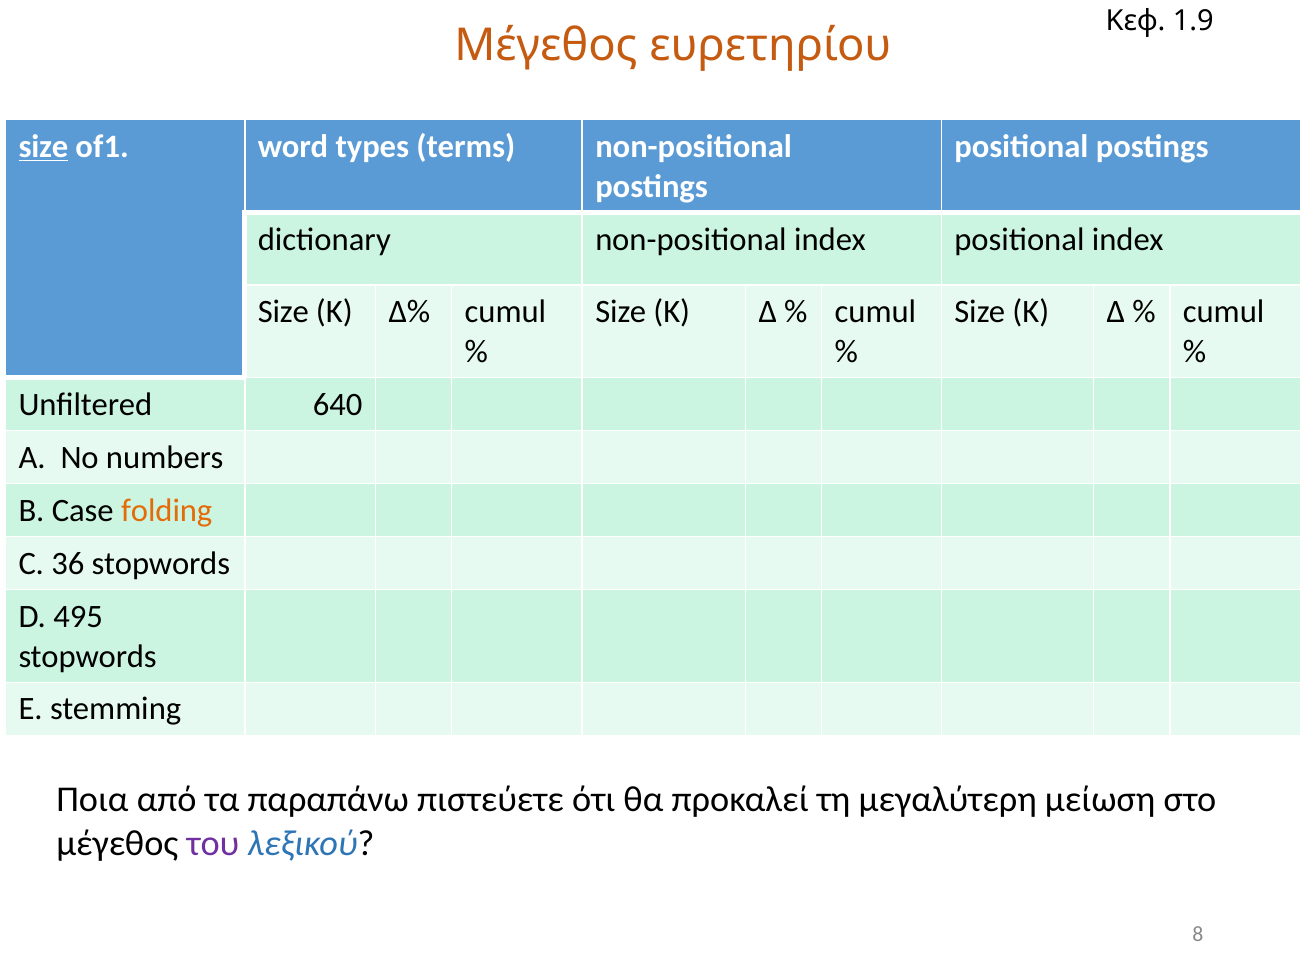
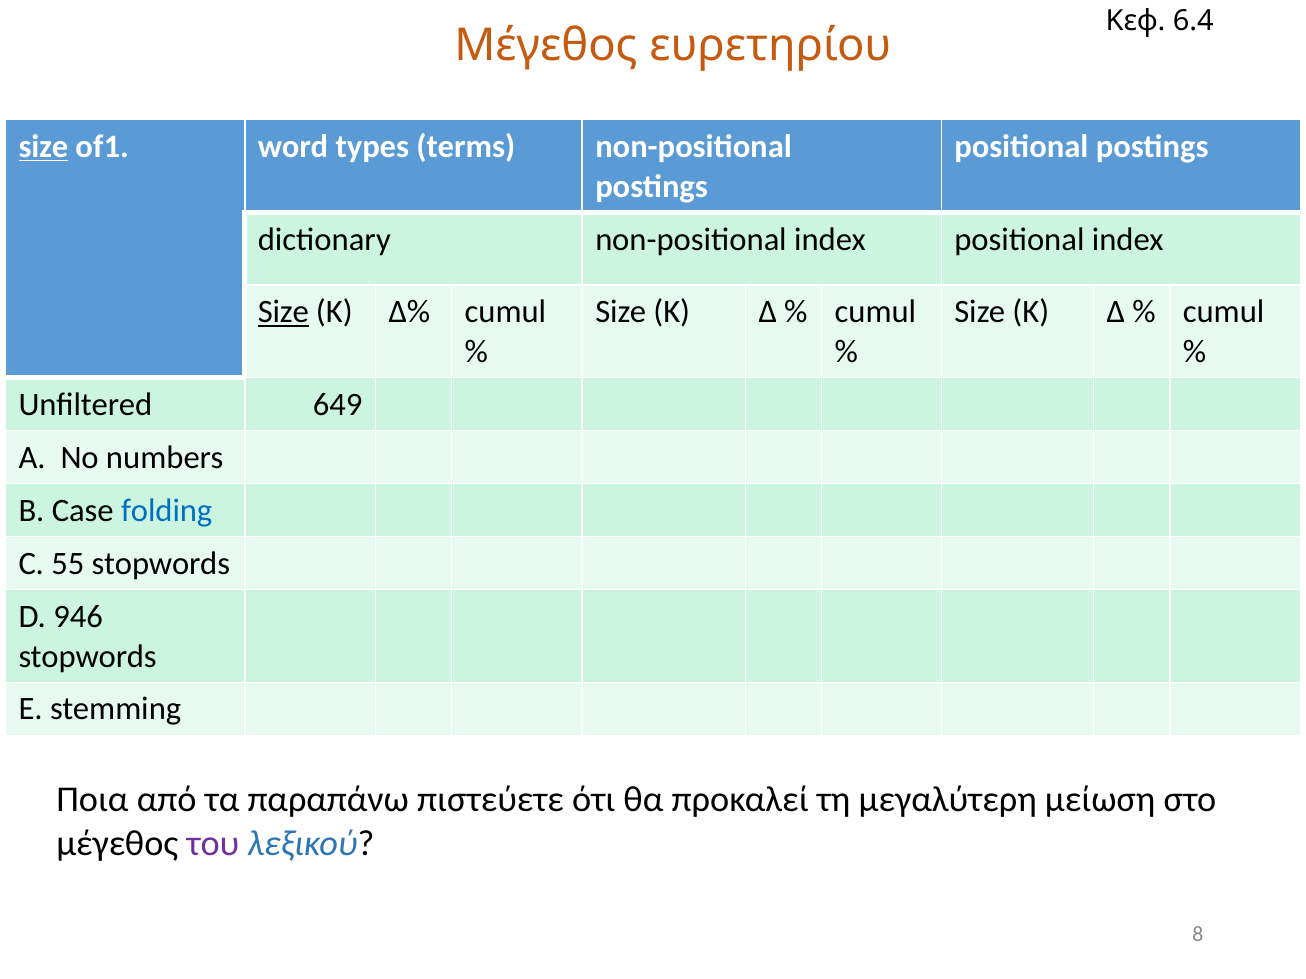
1.9: 1.9 -> 6.4 (1193, 21)
Size underline: none -> present (283, 312)
640: 640 -> 649 (338, 405)
folding colour: orange -> blue (167, 511)
36: 36 -> 55 (68, 564)
495: 495 -> 946 (78, 617)
